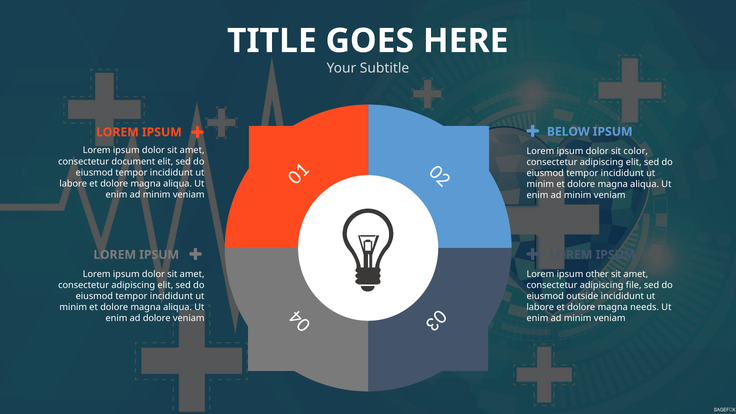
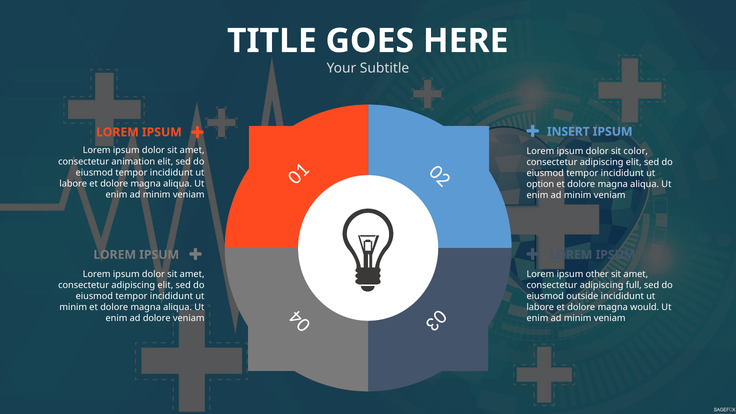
BELOW: BELOW -> INSERT (568, 132)
document: document -> animation (133, 161)
minim: minim -> option (540, 184)
file: file -> full (634, 285)
needs: needs -> would (645, 307)
